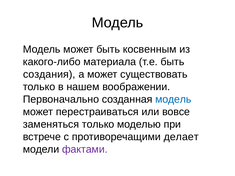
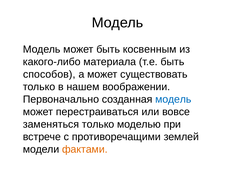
создания: создания -> способов (49, 74)
делает: делает -> землей (181, 137)
фактами colour: purple -> orange (85, 150)
